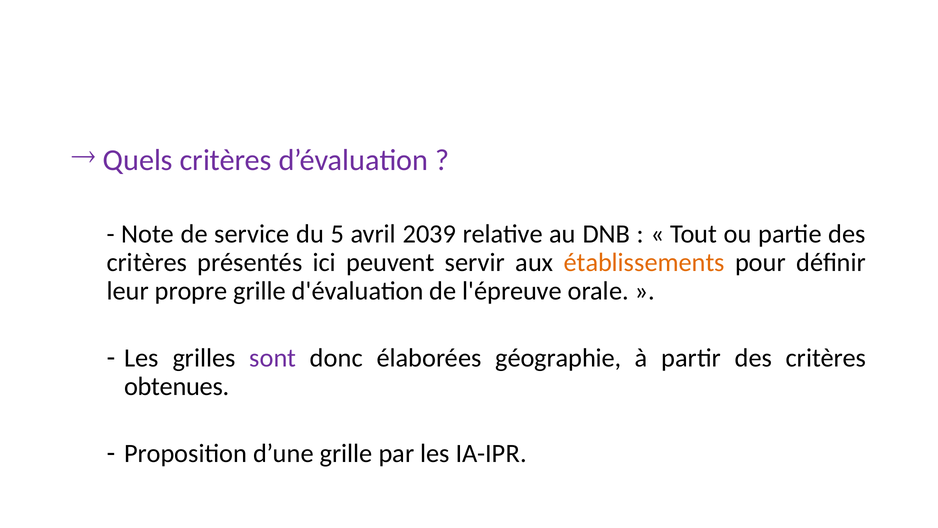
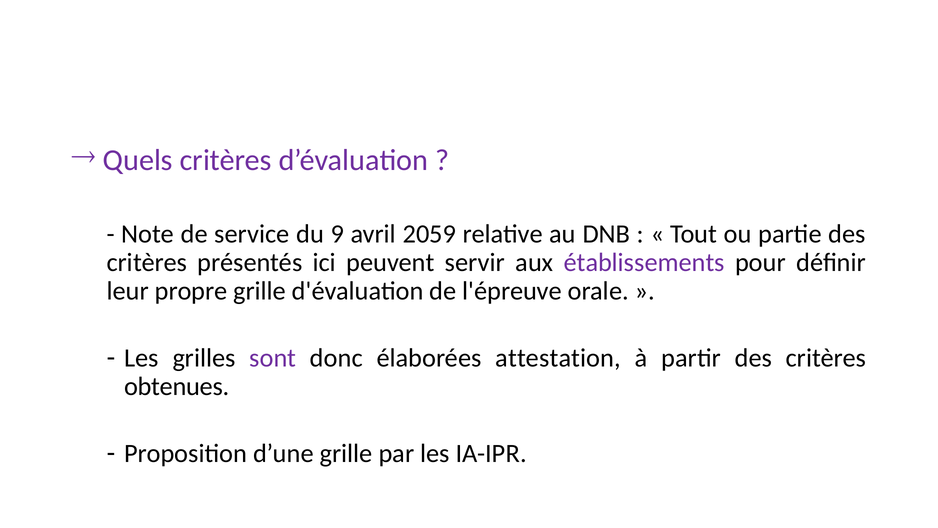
5: 5 -> 9 (337, 234)
2039: 2039 -> 2059 (429, 234)
établissements colour: orange -> purple (644, 262)
géographie: géographie -> attestation (558, 358)
